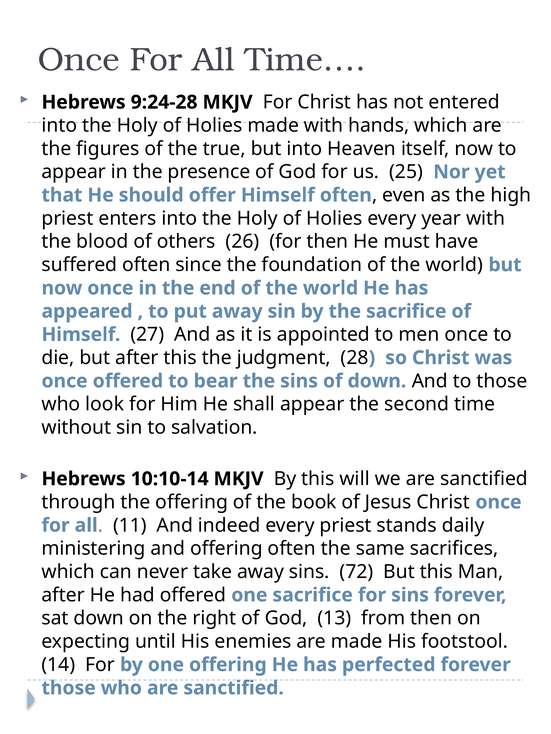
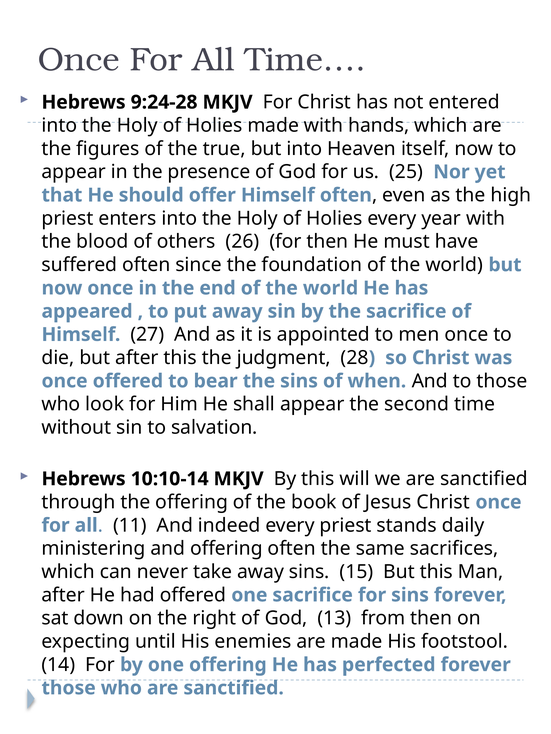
of down: down -> when (377, 381)
72: 72 -> 15 (356, 572)
